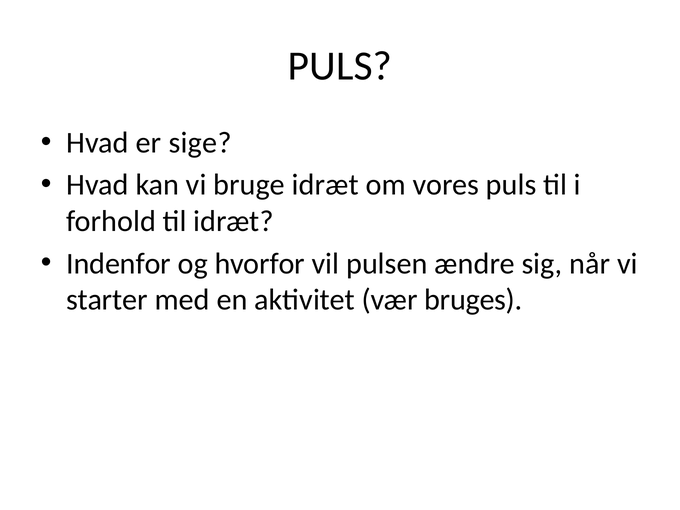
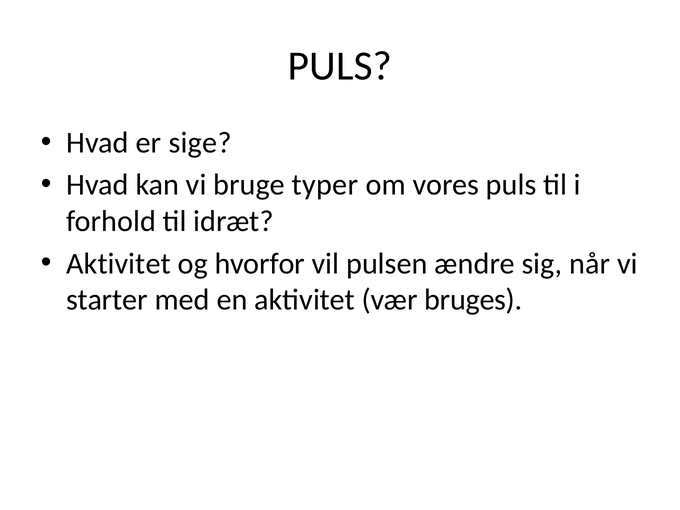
bruge idræt: idræt -> typer (325, 185)
Indenfor: Indenfor -> Aktivitet (119, 264)
